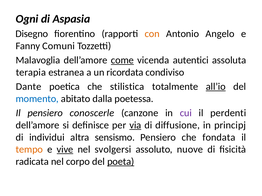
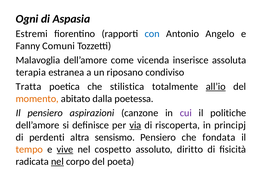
Disegno: Disegno -> Estremi (32, 34)
con colour: orange -> blue (152, 34)
come underline: present -> none (122, 60)
autentici: autentici -> inserisce (191, 60)
ricordata: ricordata -> riposano (125, 73)
Dante: Dante -> Tratta (29, 87)
momento colour: blue -> orange (37, 99)
conoscerle: conoscerle -> aspirazioni (92, 113)
perdenti: perdenti -> politiche (228, 113)
diffusione: diffusione -> riscoperta (178, 125)
individui: individui -> perdenti (47, 138)
svolgersi: svolgersi -> cospetto (113, 150)
nuove: nuove -> diritto (190, 150)
nel underline: none -> present (57, 162)
poeta underline: present -> none (121, 162)
